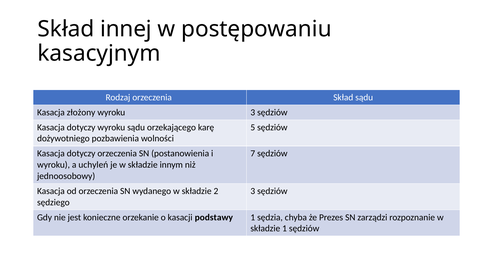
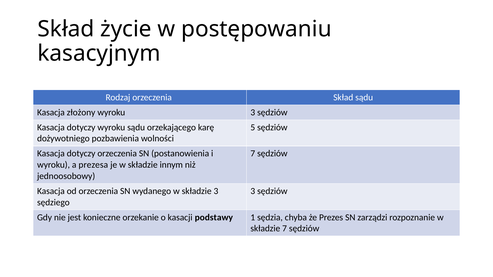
innej: innej -> życie (126, 29)
uchyleń: uchyleń -> prezesa (93, 165)
składzie 2: 2 -> 3 (216, 191)
składzie 1: 1 -> 7 (285, 229)
